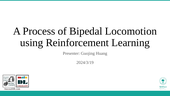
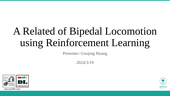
Process: Process -> Related (39, 31)
